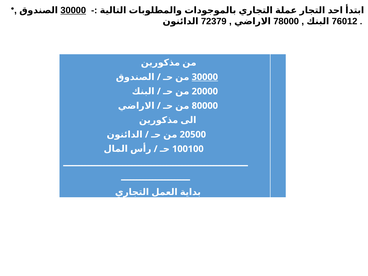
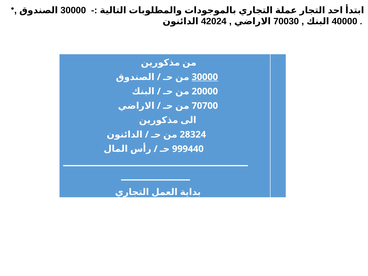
30000 underline: present -> none (73, 10)
72379: 72379 -> 42024 (214, 21)
78000: 78000 -> 70030 (286, 21)
76012: 76012 -> 40000 (345, 21)
80000: 80000 -> 70700 (205, 106)
20500: 20500 -> 28324 (193, 135)
100100: 100100 -> 999440 (188, 149)
